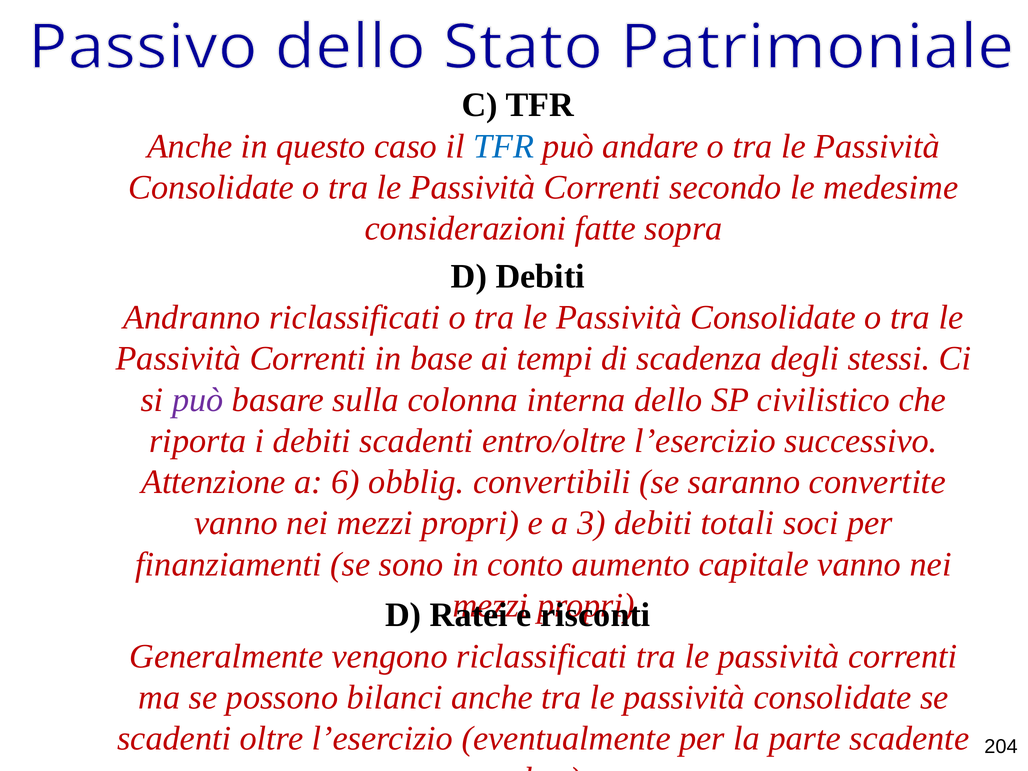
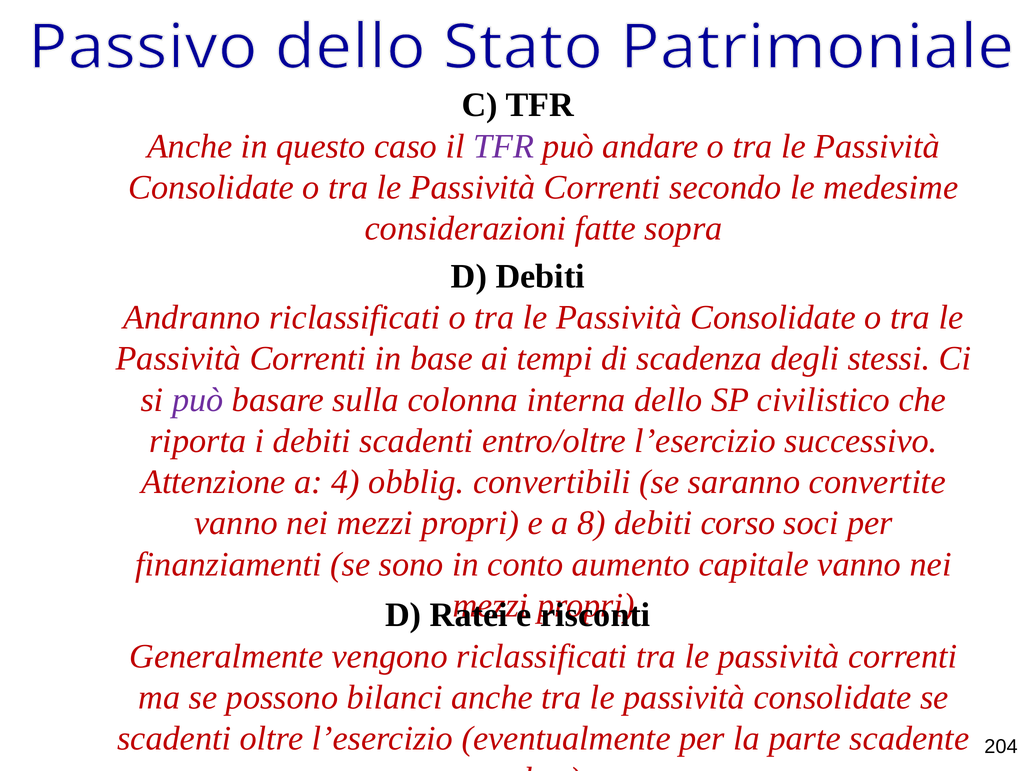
TFR colour: blue -> purple (504, 146)
6: 6 -> 4 (346, 482)
3: 3 -> 8 (591, 523)
totali: totali -> corso (738, 523)
